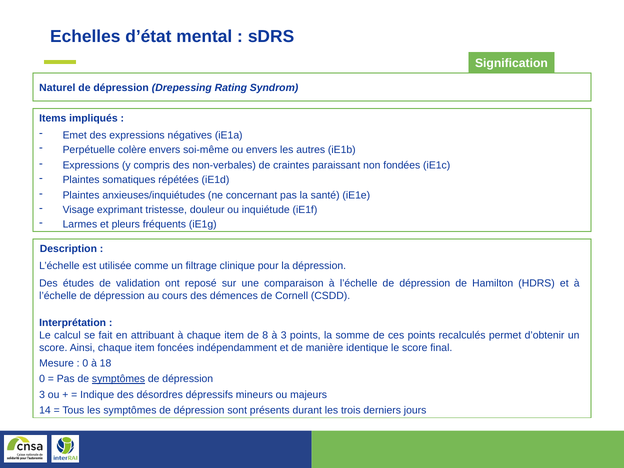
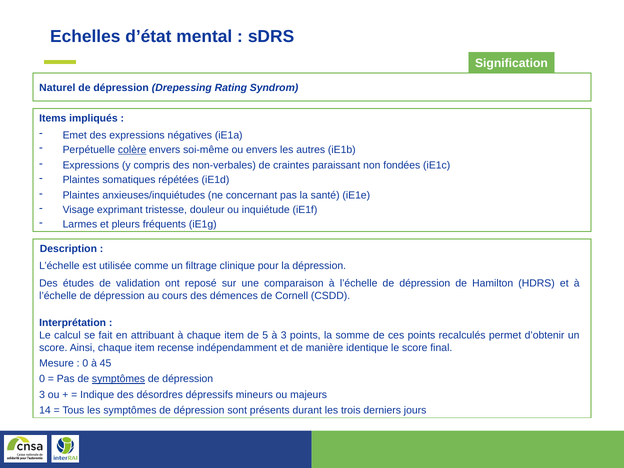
colère underline: none -> present (132, 150)
8: 8 -> 5 (265, 335)
foncées: foncées -> recense (176, 348)
18: 18 -> 45 (106, 363)
